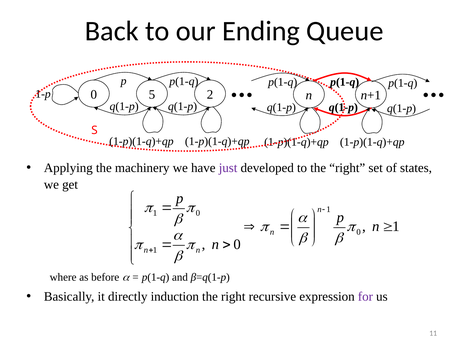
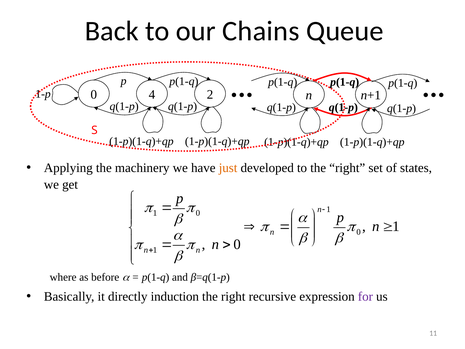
Ending: Ending -> Chains (261, 31)
5: 5 -> 4 (152, 94)
just colour: purple -> orange (228, 168)
